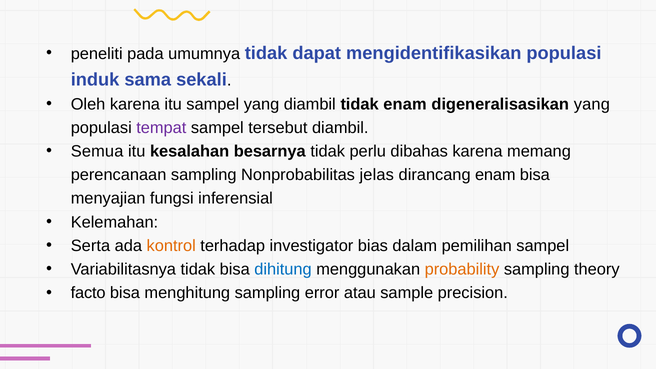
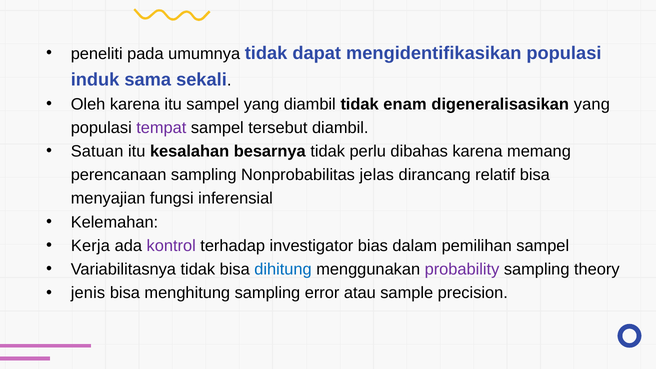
Semua: Semua -> Satuan (97, 151)
dirancang enam: enam -> relatif (495, 175)
Serta: Serta -> Kerja (90, 246)
kontrol colour: orange -> purple (171, 246)
probability colour: orange -> purple (462, 269)
facto: facto -> jenis (88, 293)
